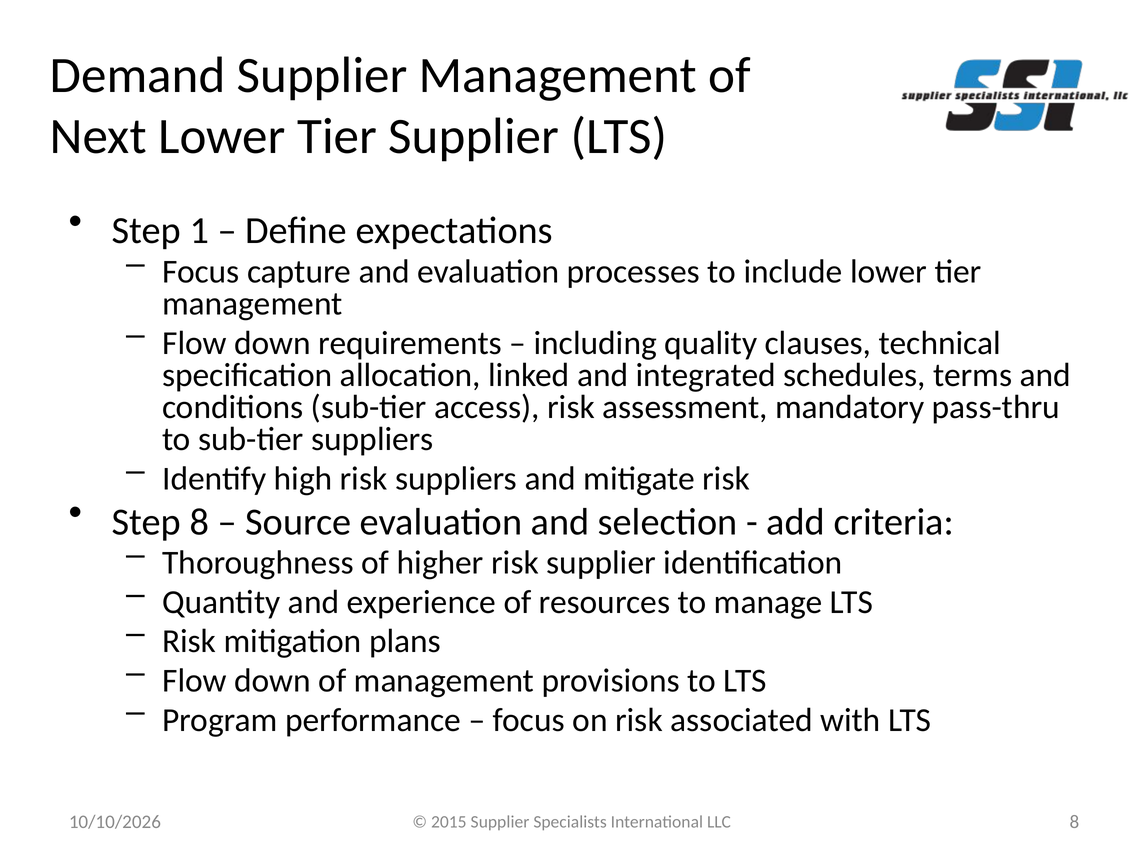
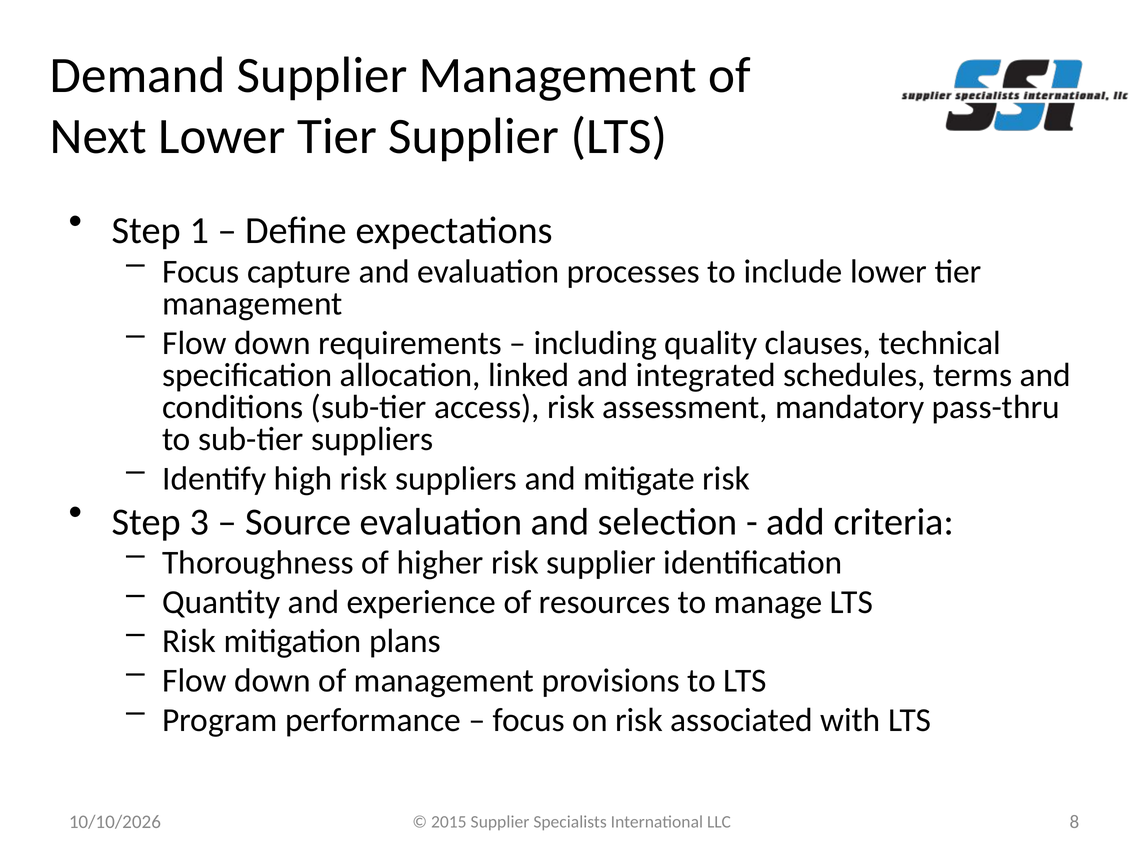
Step 8: 8 -> 3 (199, 522)
